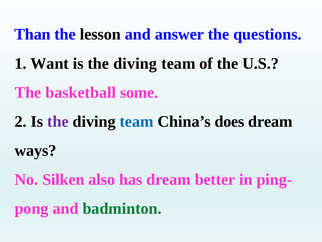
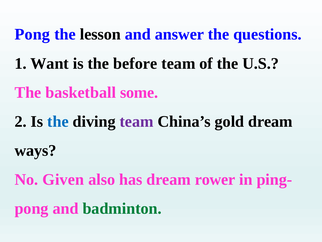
Than: Than -> Pong (32, 34)
diving: diving -> before (135, 63)
the colour: purple -> blue (58, 121)
team colour: blue -> purple (137, 121)
does: does -> gold (229, 121)
Silken: Silken -> Given (63, 179)
better: better -> rower (215, 179)
